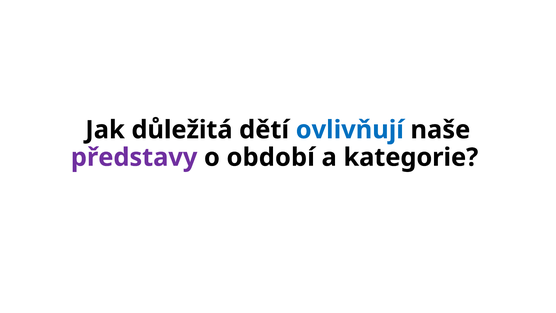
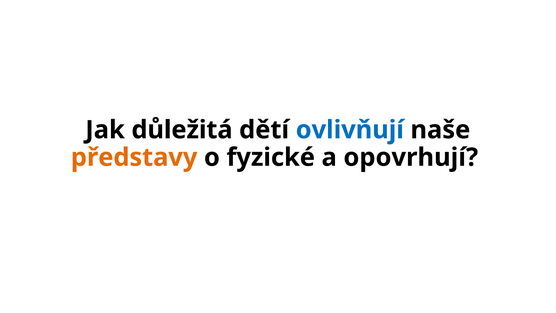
představy colour: purple -> orange (134, 157)
období: období -> fyzické (271, 157)
kategorie: kategorie -> opovrhují (411, 157)
